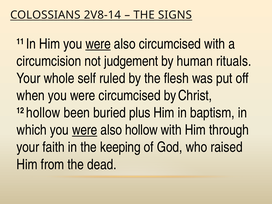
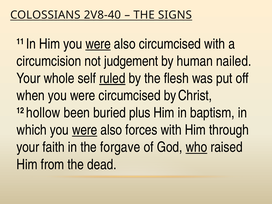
2V8-14: 2V8-14 -> 2V8-40 (102, 15)
rituals: rituals -> nailed (234, 61)
ruled underline: none -> present (112, 78)
also hollow: hollow -> forces (141, 130)
keeping: keeping -> forgave (120, 147)
who underline: none -> present (196, 147)
